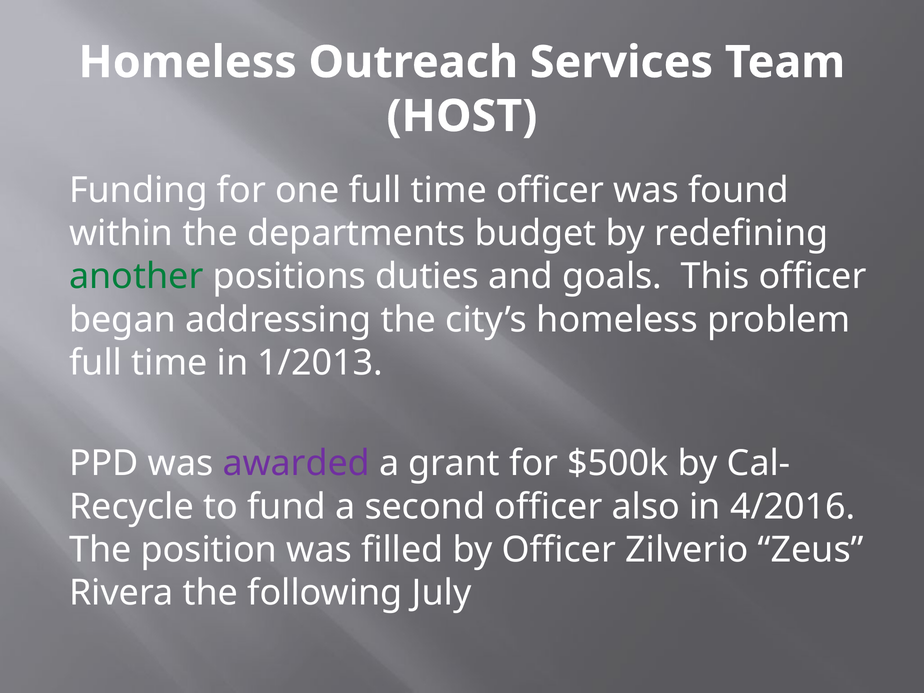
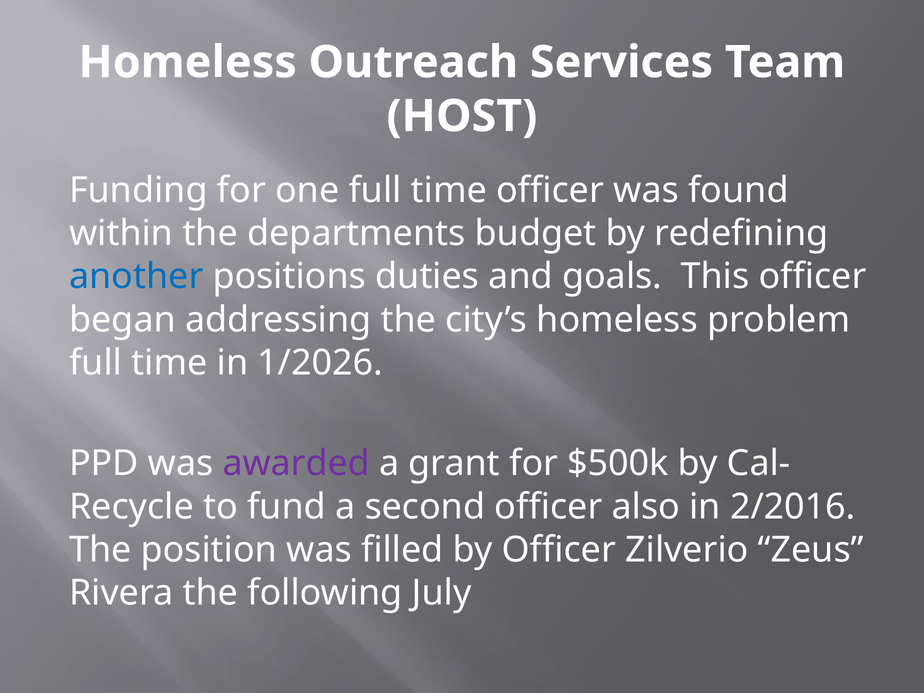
another colour: green -> blue (136, 277)
1/2013: 1/2013 -> 1/2026 (320, 363)
4/2016: 4/2016 -> 2/2016 (793, 507)
